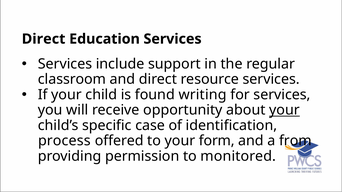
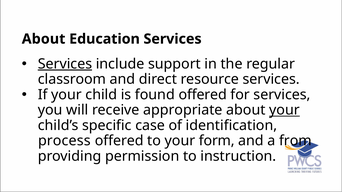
Direct: Direct -> About (44, 39)
Services underline: none -> present (65, 64)
found writing: writing -> offered (203, 95)
opportunity: opportunity -> appropriate (183, 110)
monitored: monitored -> instruction (238, 156)
